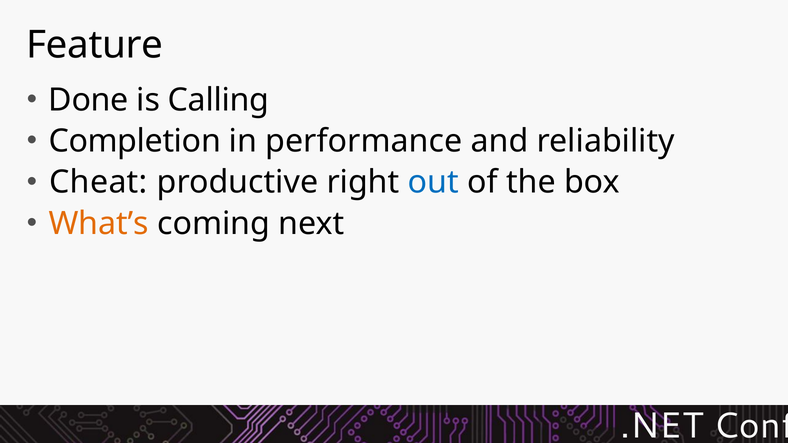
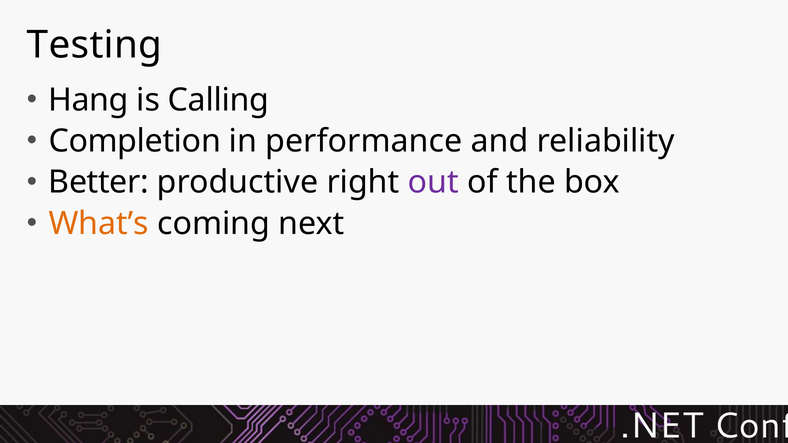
Feature: Feature -> Testing (94, 45)
Done: Done -> Hang (88, 100)
Cheat: Cheat -> Better (99, 182)
out colour: blue -> purple (433, 182)
